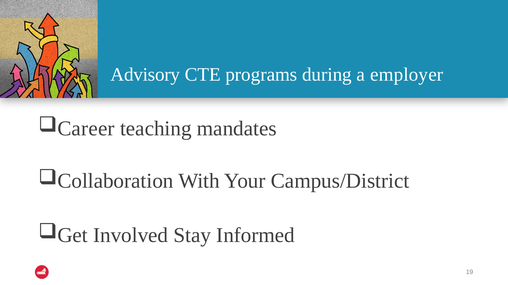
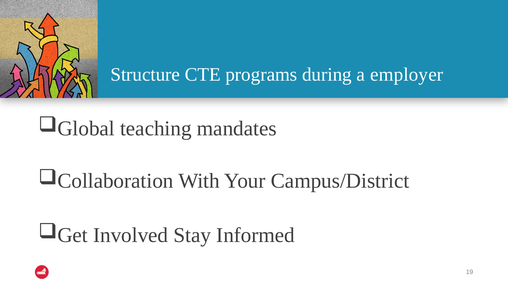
Advisory: Advisory -> Structure (145, 75)
Career: Career -> Global (86, 129)
